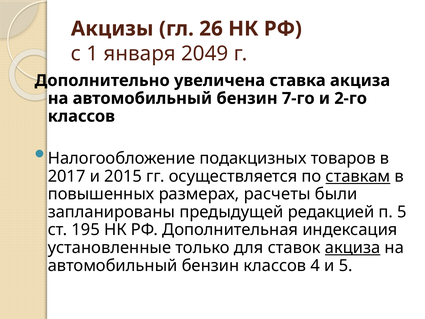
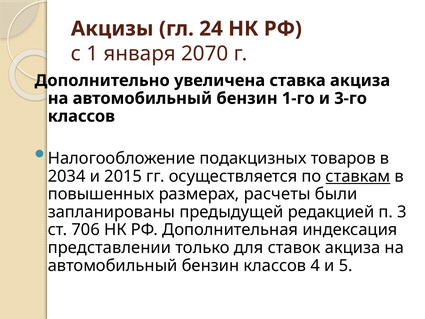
26: 26 -> 24 (211, 29)
2049: 2049 -> 2070 (205, 53)
7-го: 7-го -> 1-го (298, 98)
2-го: 2-го -> 3-го (351, 98)
2017: 2017 -> 2034 (67, 176)
п 5: 5 -> 3 (402, 212)
195: 195 -> 706 (86, 230)
установленные: установленные -> представлении (109, 248)
акциза underline: present -> none (353, 248)
